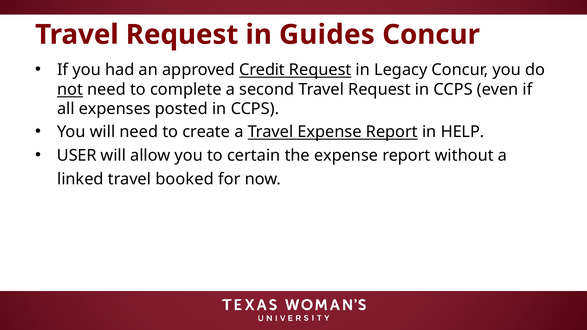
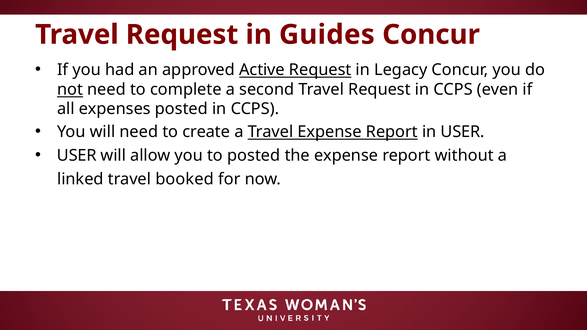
Credit: Credit -> Active (262, 70)
in HELP: HELP -> USER (463, 132)
to certain: certain -> posted (254, 155)
